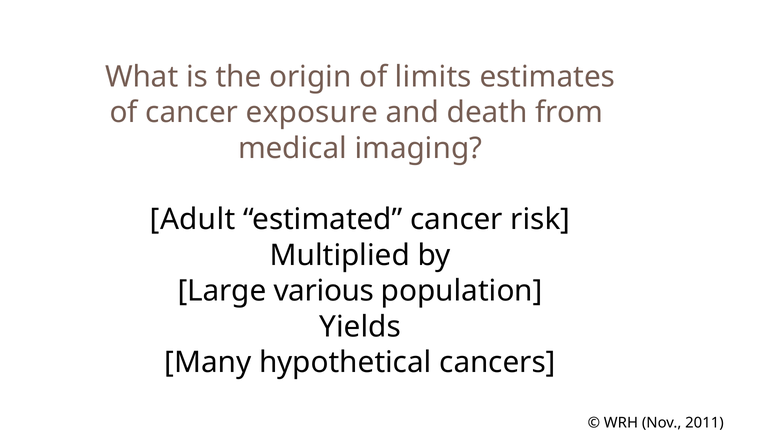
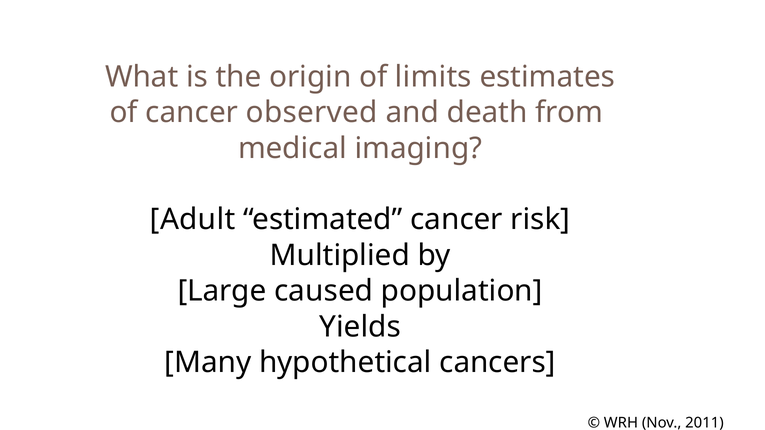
exposure: exposure -> observed (312, 113)
various: various -> caused (324, 291)
